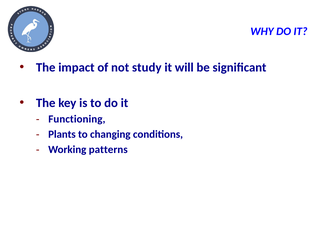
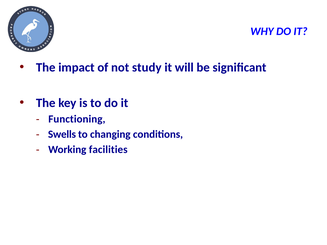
Plants: Plants -> Swells (62, 135)
patterns: patterns -> facilities (108, 150)
